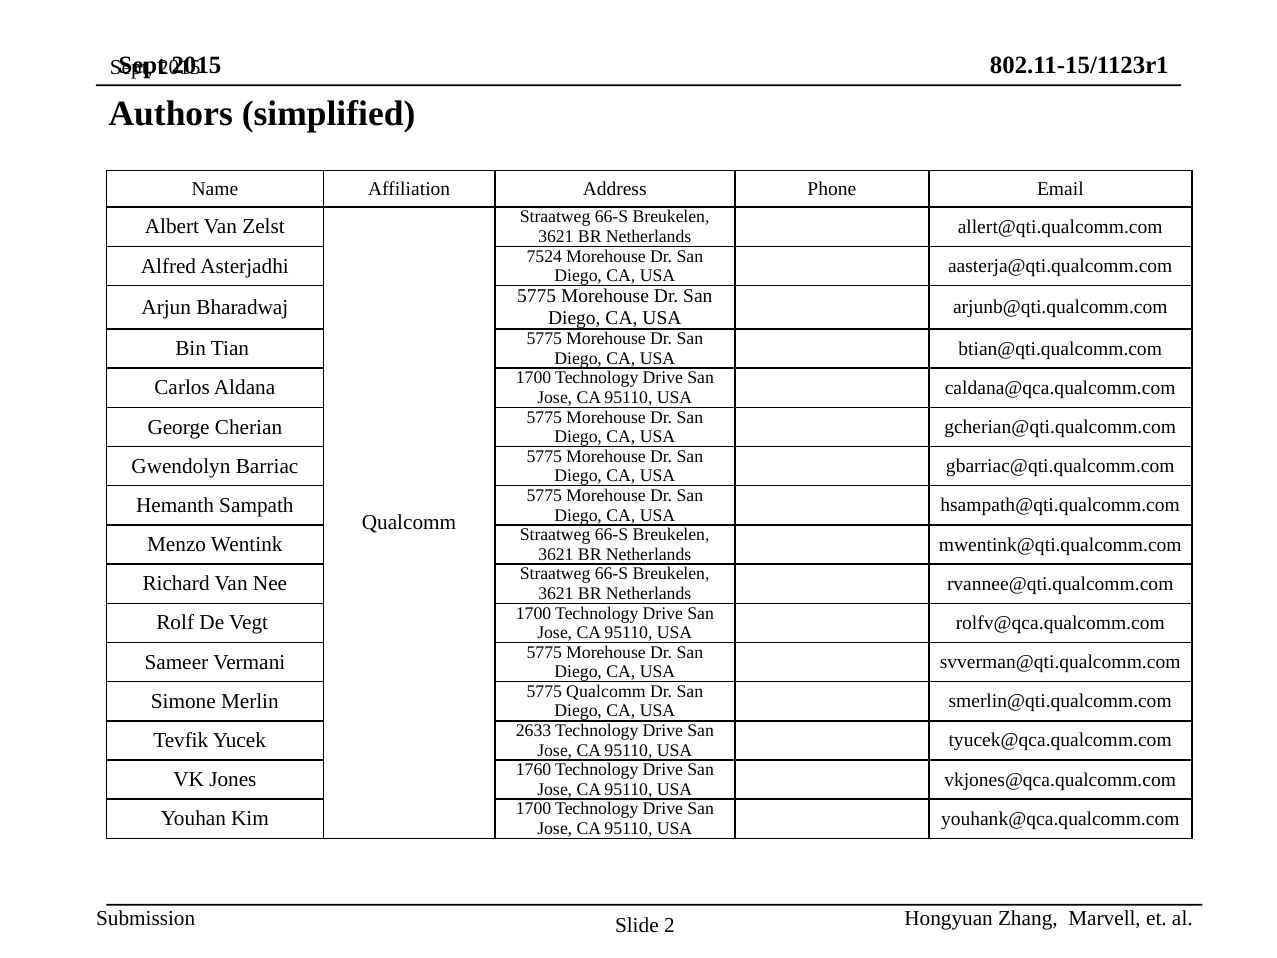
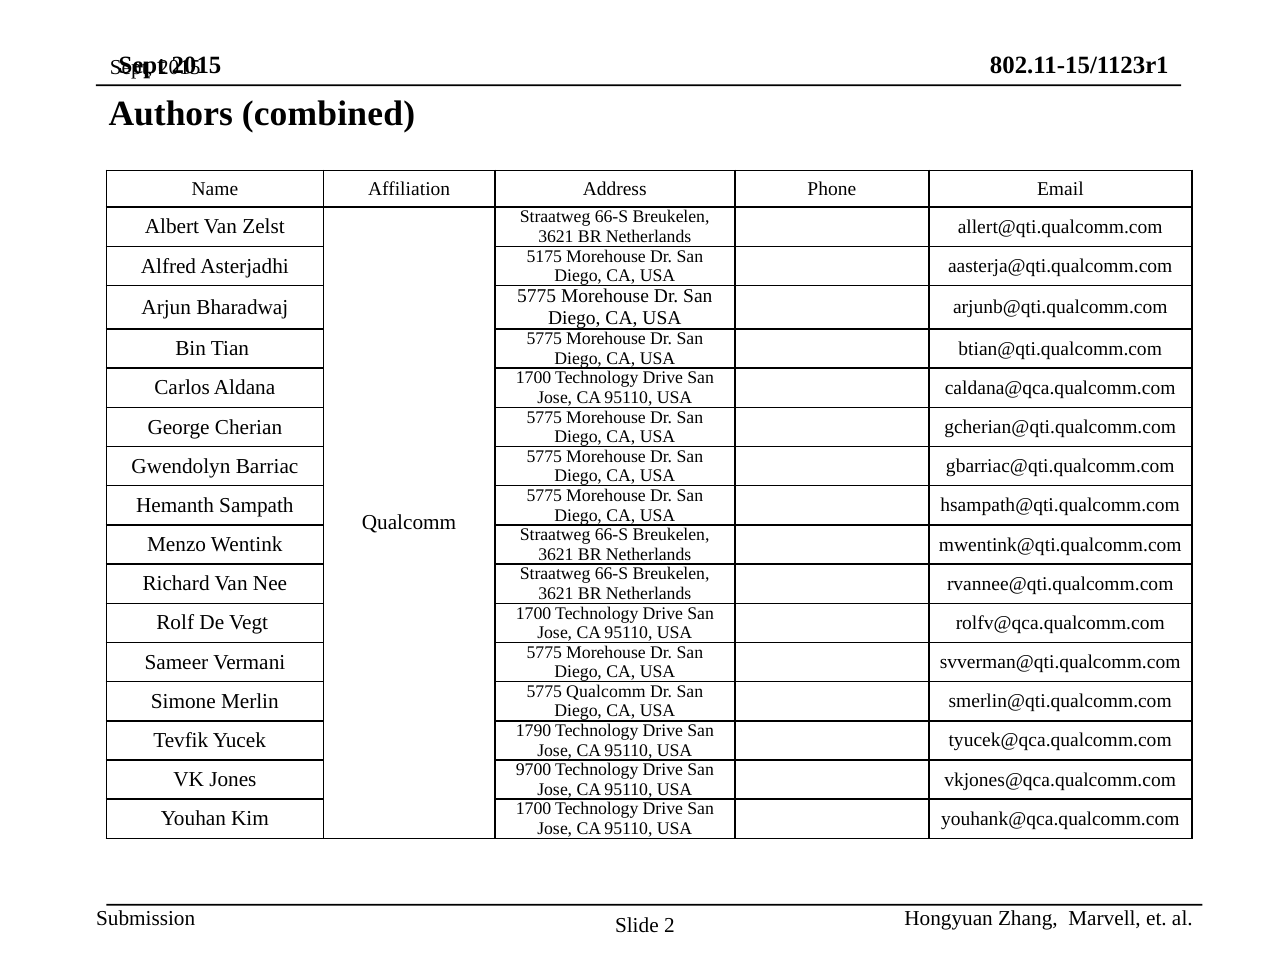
simplified: simplified -> combined (328, 114)
7524: 7524 -> 5175 (544, 256)
2633: 2633 -> 1790 (534, 730)
1760: 1760 -> 9700 (534, 770)
